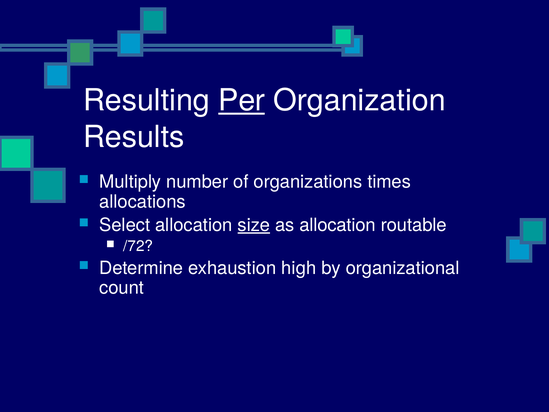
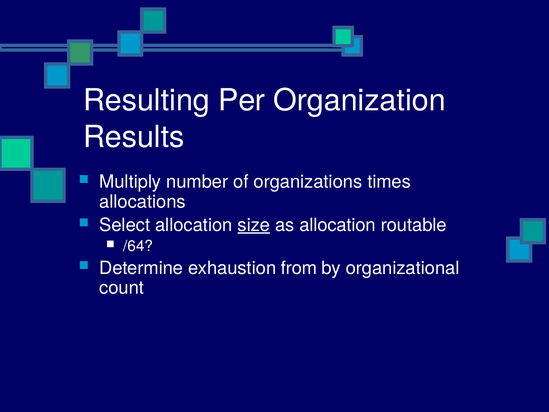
Per underline: present -> none (242, 100)
/72: /72 -> /64 (138, 246)
high: high -> from (299, 268)
